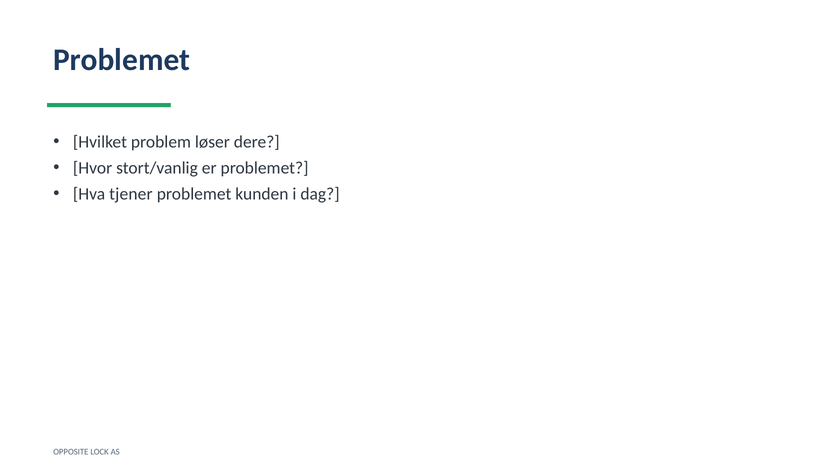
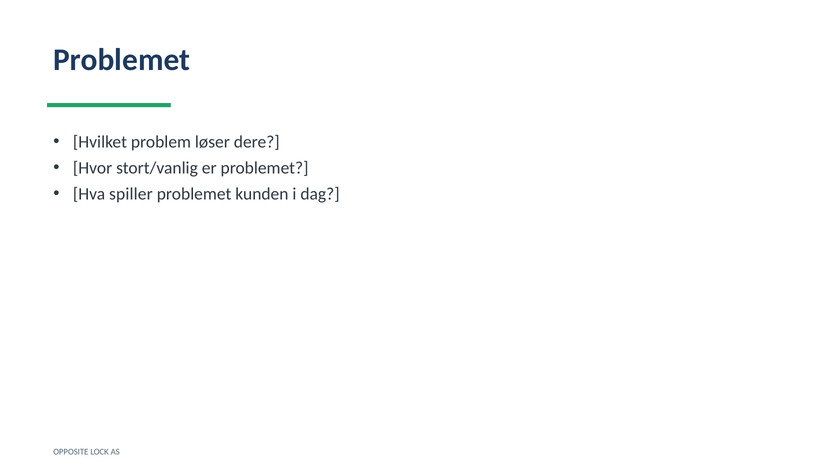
tjener: tjener -> spiller (131, 194)
